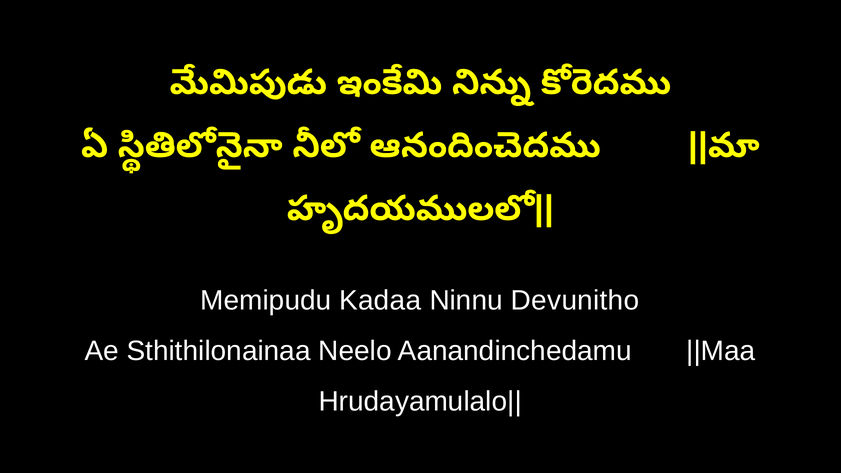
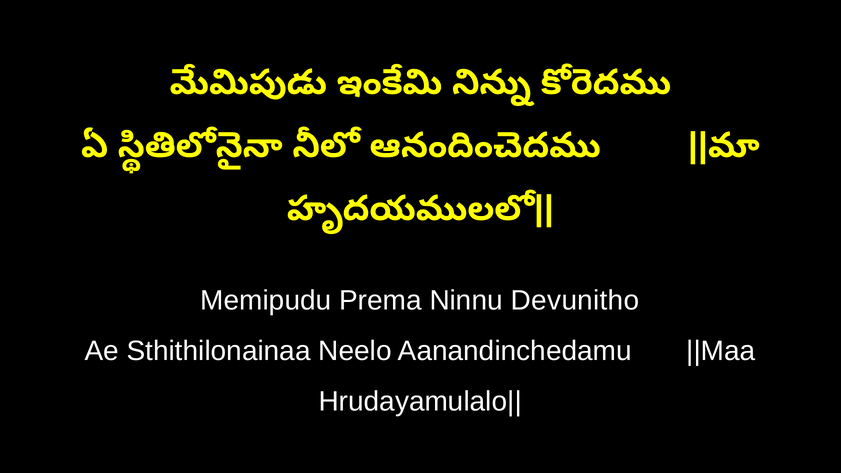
Kadaa: Kadaa -> Prema (380, 300)
